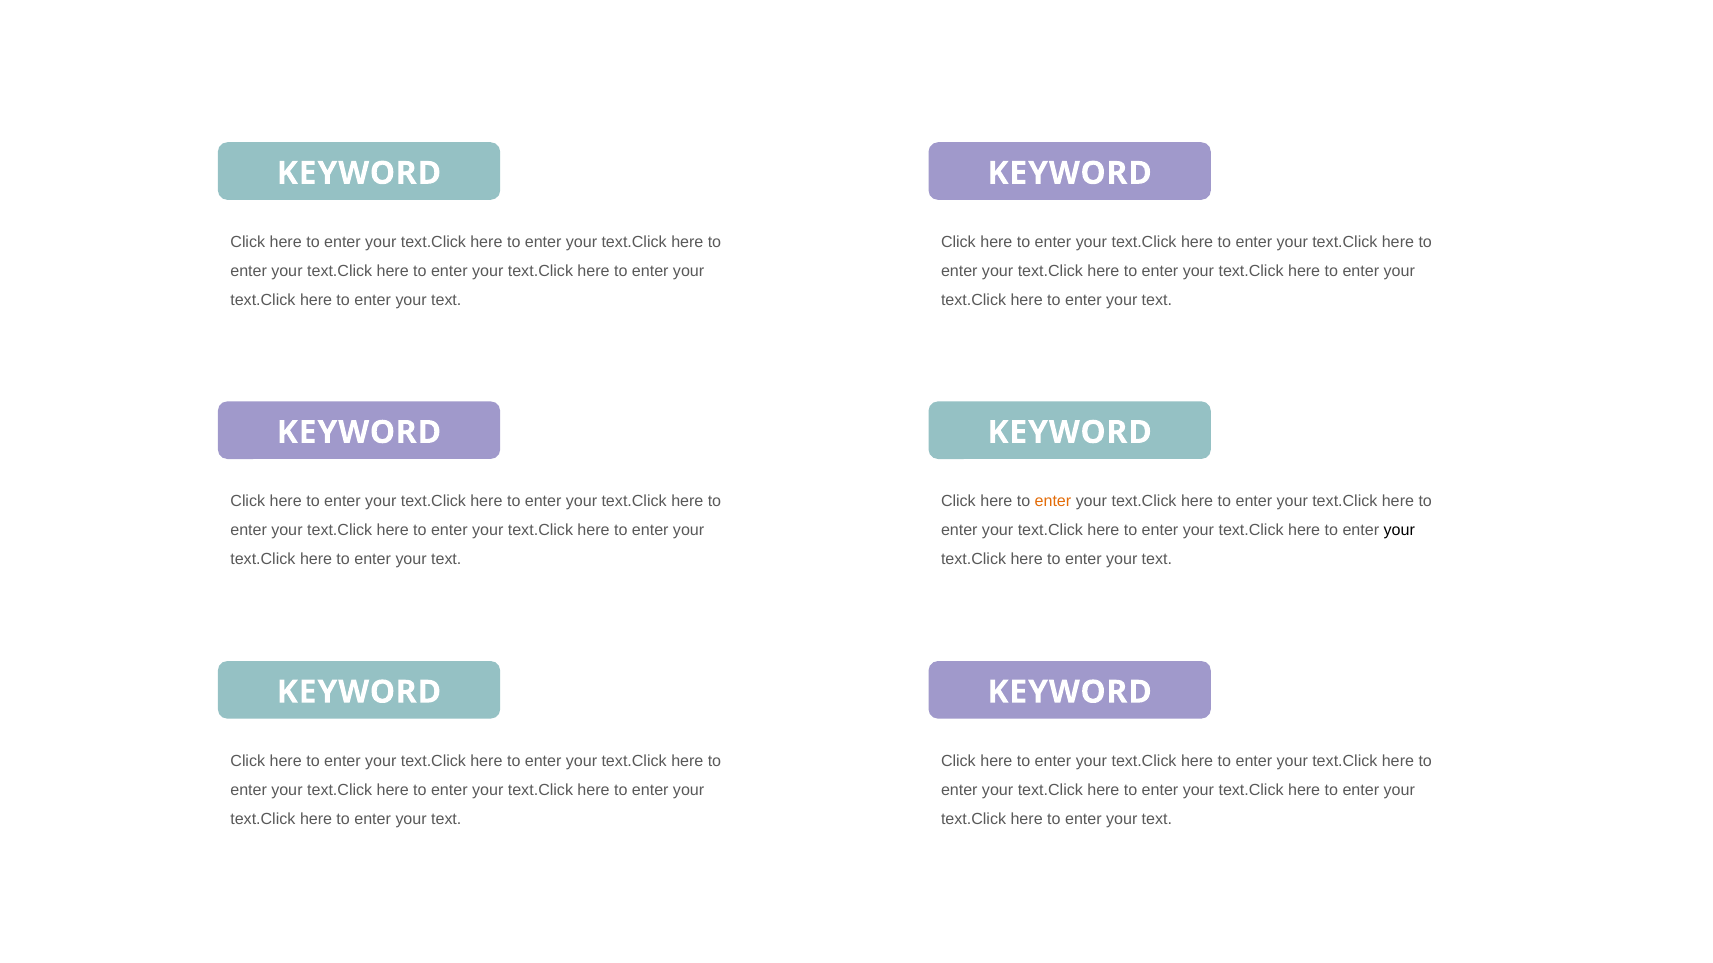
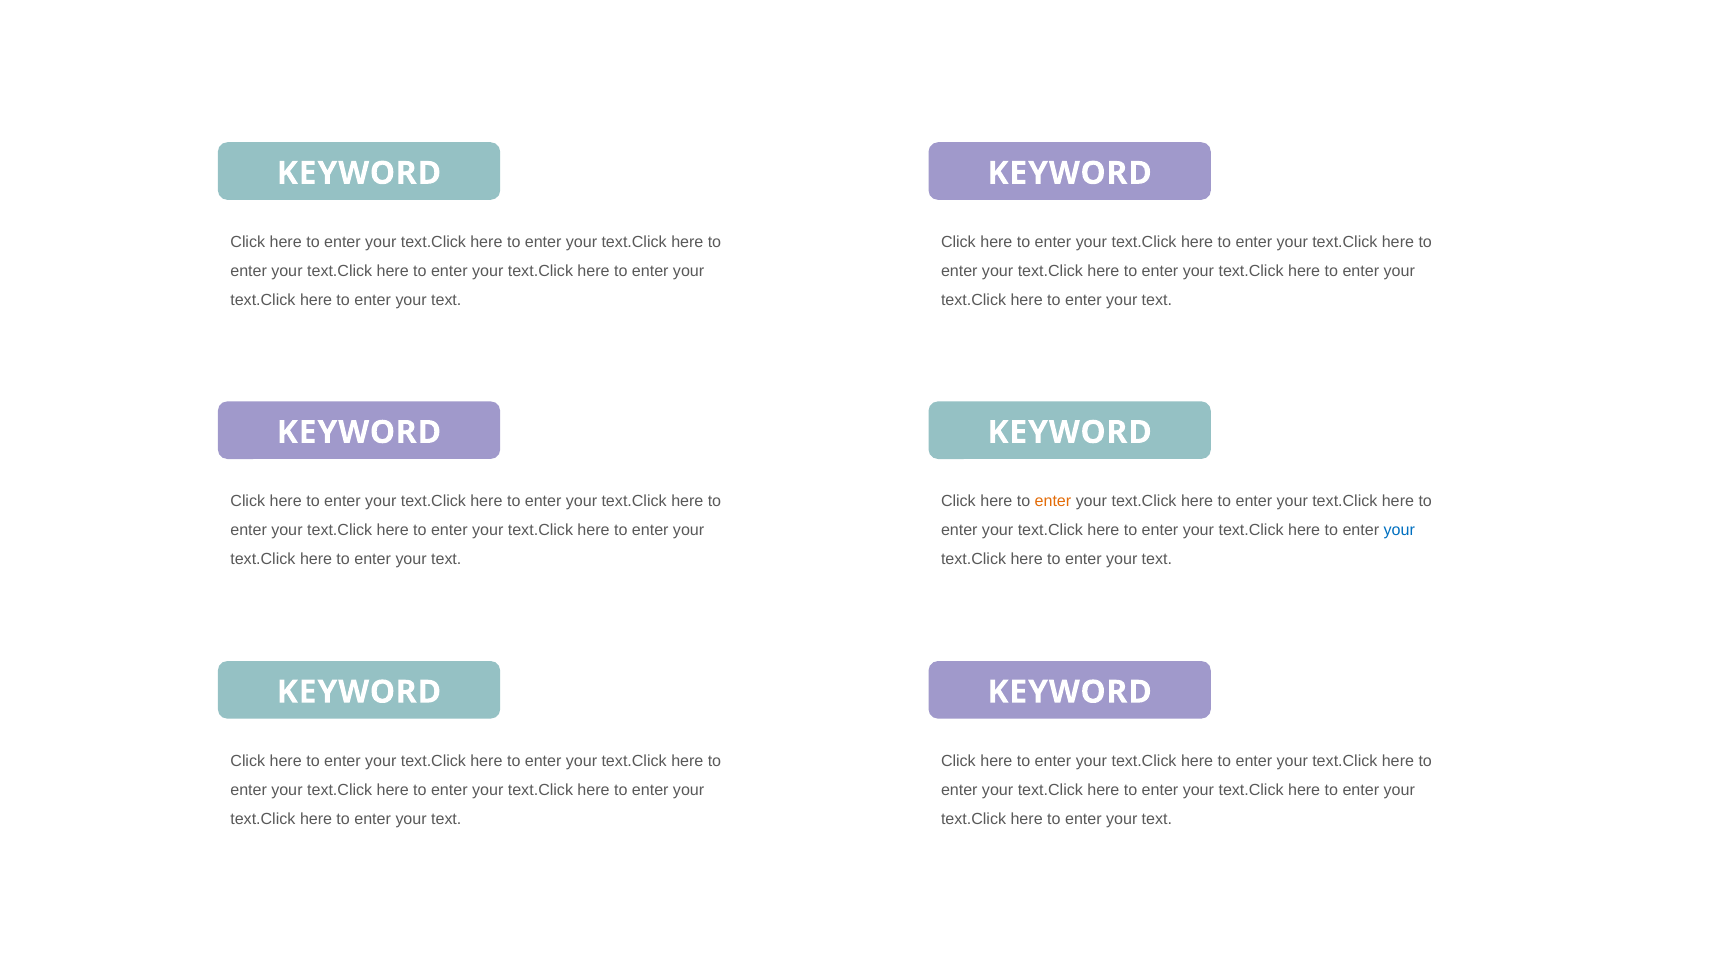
your colour: black -> blue (1399, 531)
